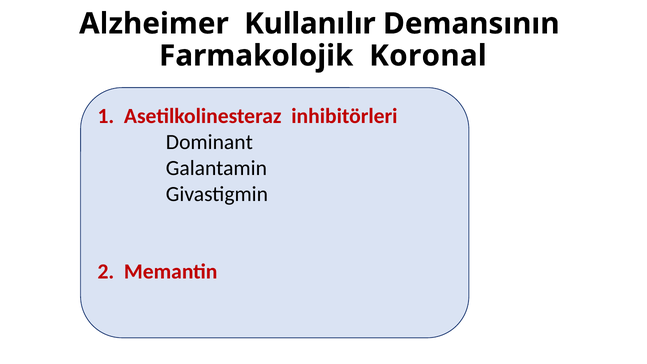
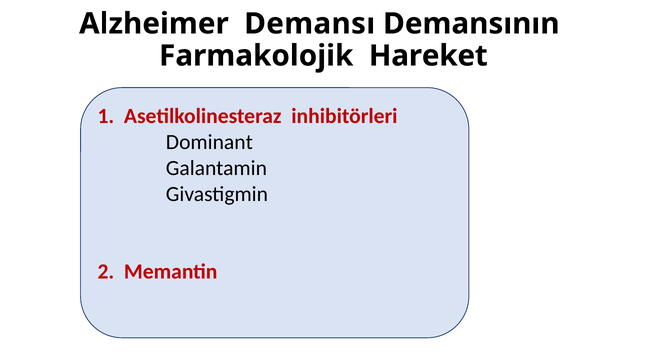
Kullanılır: Kullanılır -> Demansı (310, 24)
Koronal: Koronal -> Hareket (428, 56)
